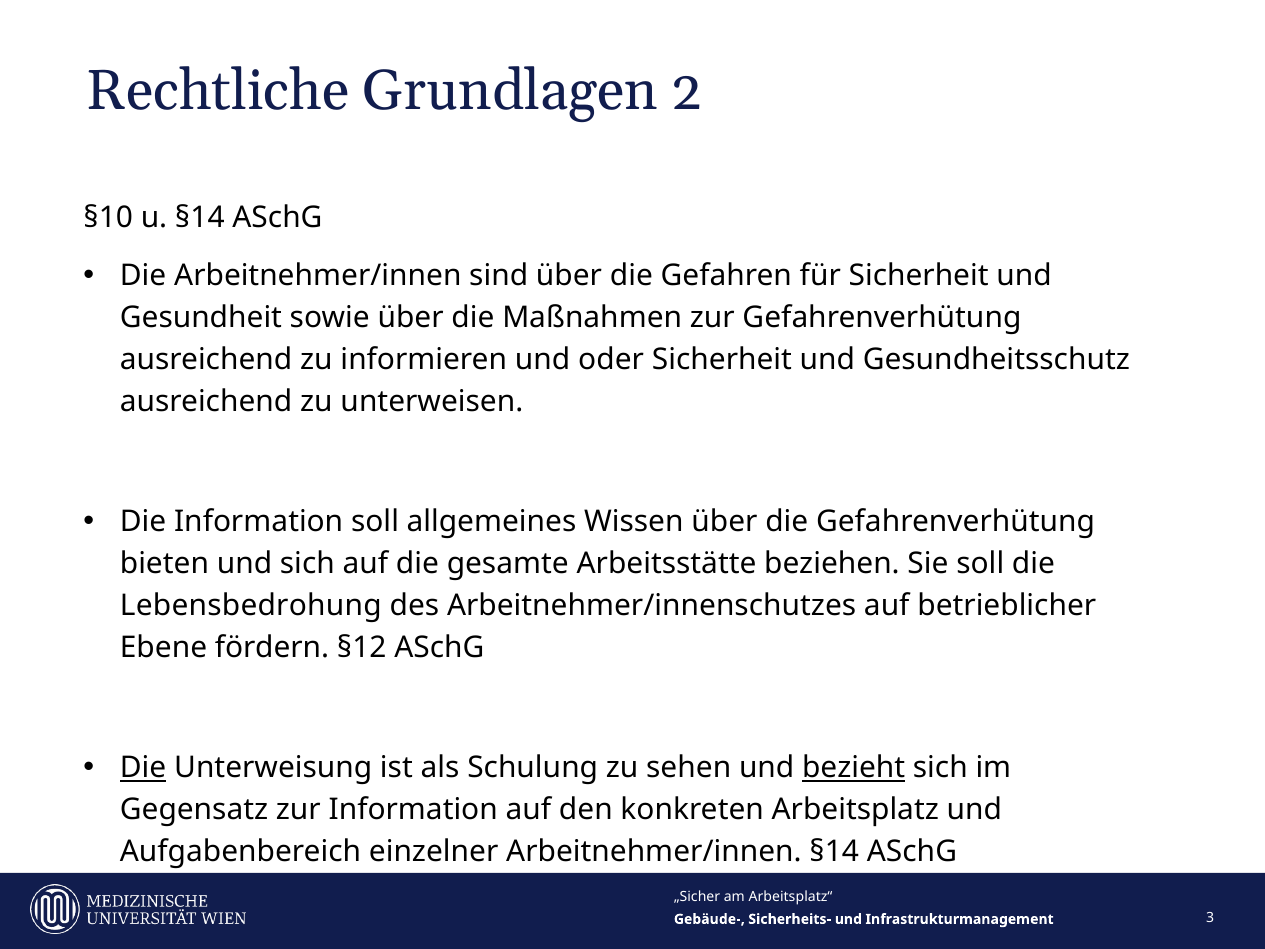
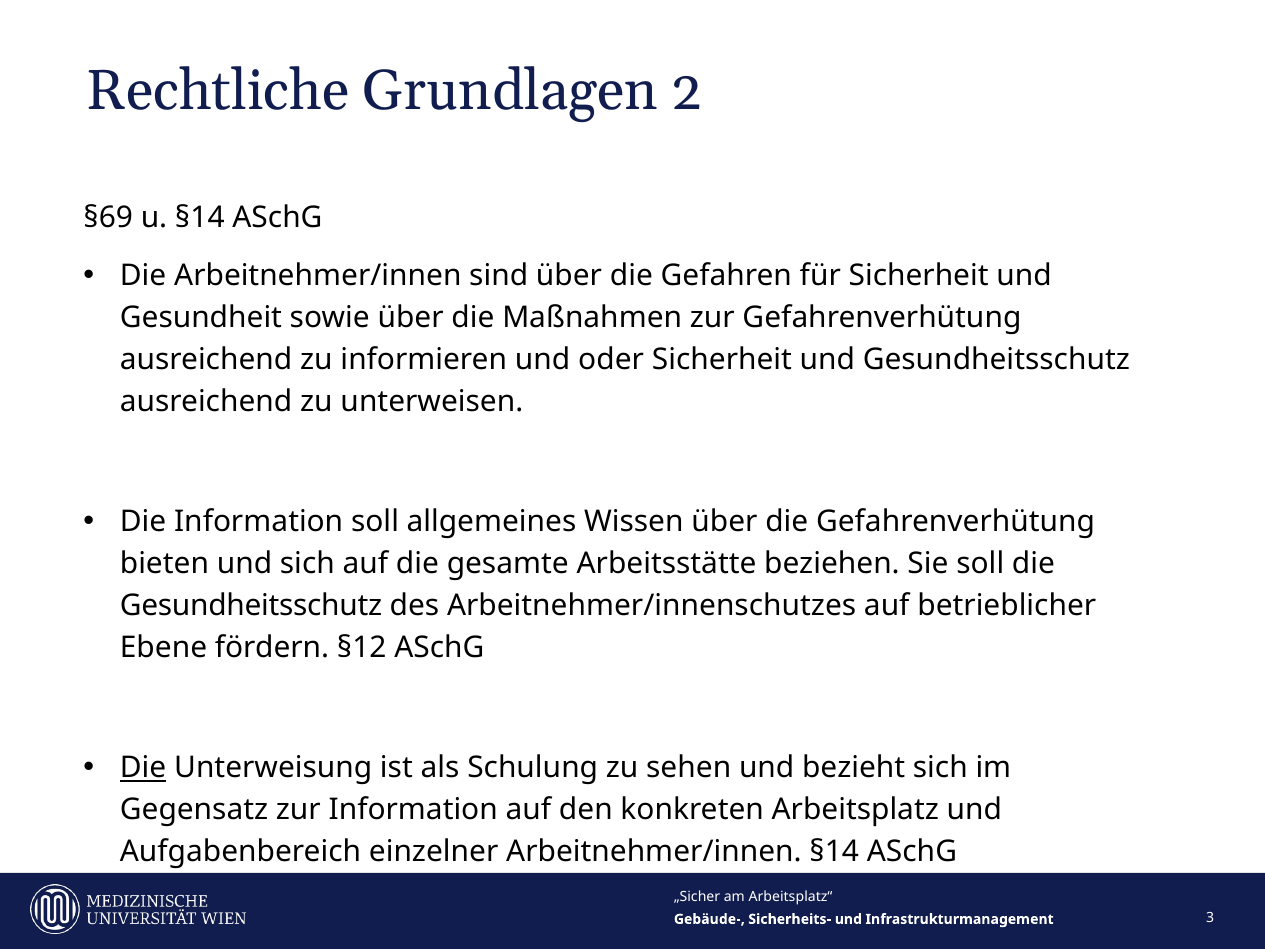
§10: §10 -> §69 (108, 218)
Lebensbedrohung: Lebensbedrohung -> Gesundheitsschutz (251, 606)
bezieht underline: present -> none (854, 768)
